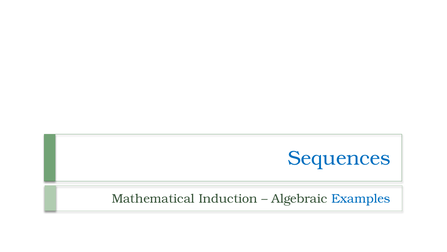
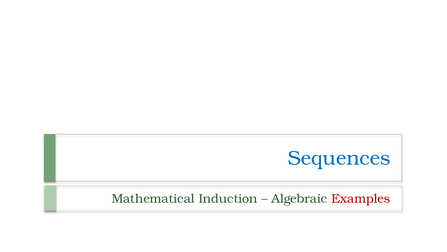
Examples colour: blue -> red (361, 198)
